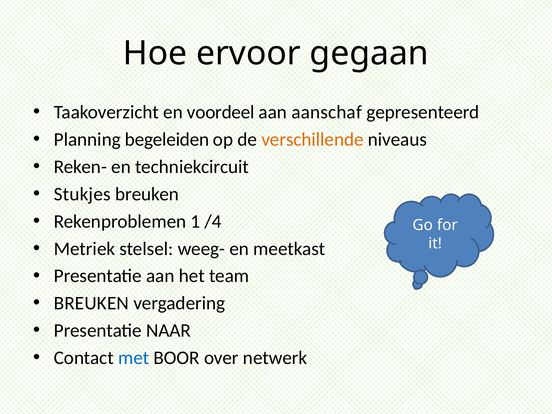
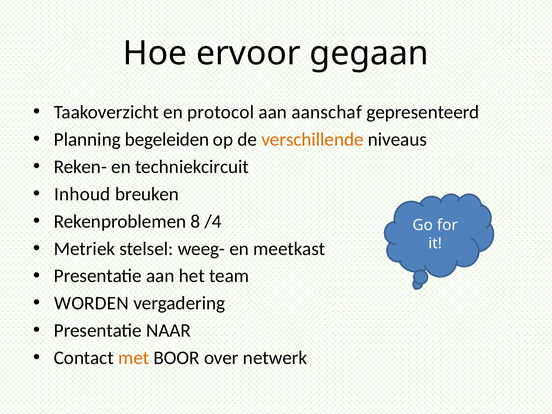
voordeel: voordeel -> protocol (221, 112)
Stukjes: Stukjes -> Inhoud (82, 194)
1: 1 -> 8 (195, 221)
BREUKEN: BREUKEN -> WORDEN (91, 303)
met colour: blue -> orange (134, 358)
